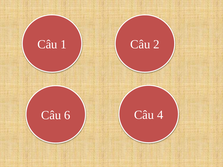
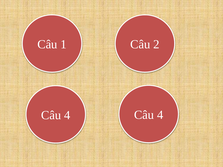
6: 6 -> 4 (67, 115)
